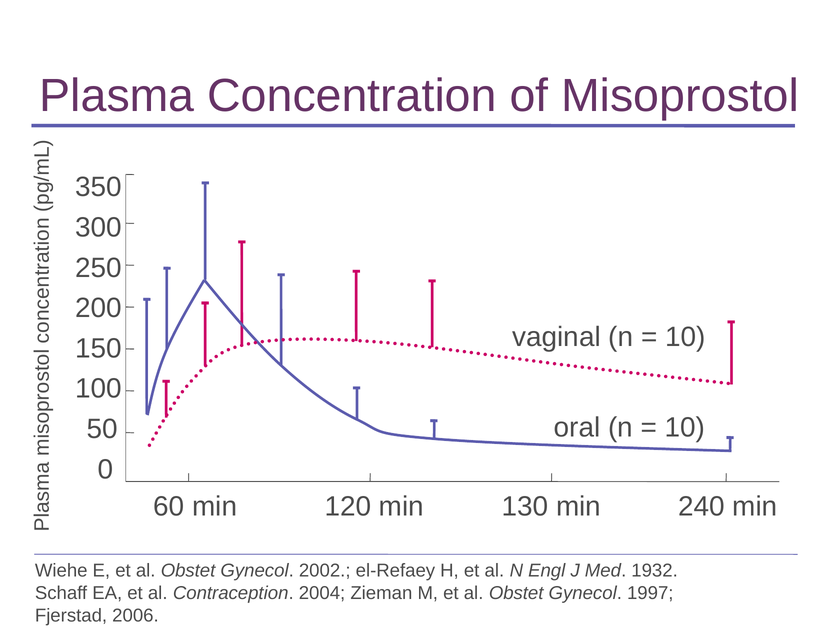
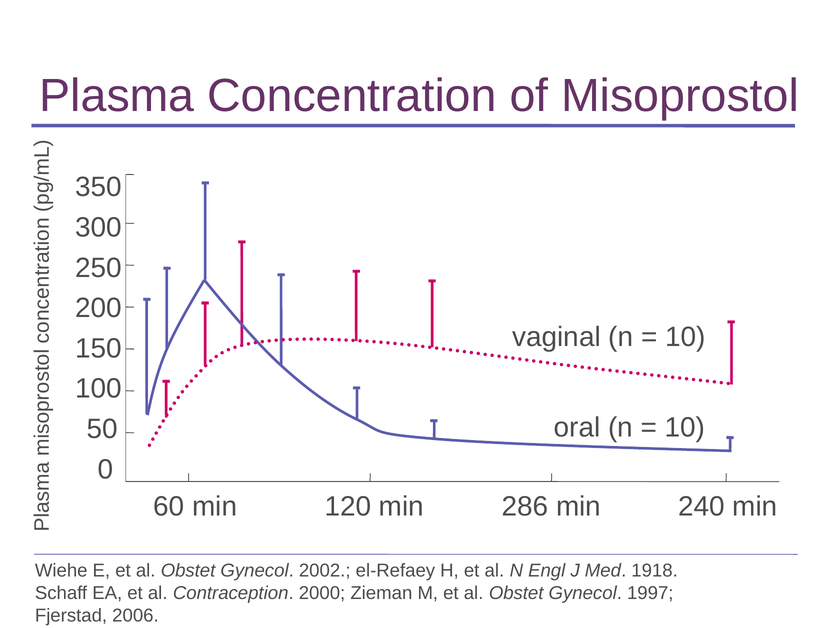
130: 130 -> 286 (525, 507)
1932: 1932 -> 1918 (655, 571)
2004: 2004 -> 2000 (322, 594)
